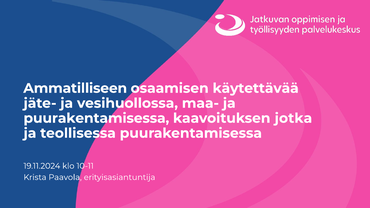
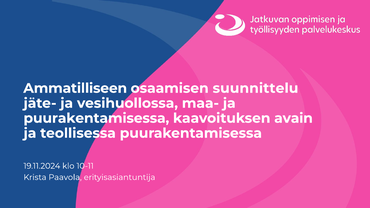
käytettävää: käytettävää -> suunnittelu (255, 88)
jotka: jotka -> avain (294, 118)
